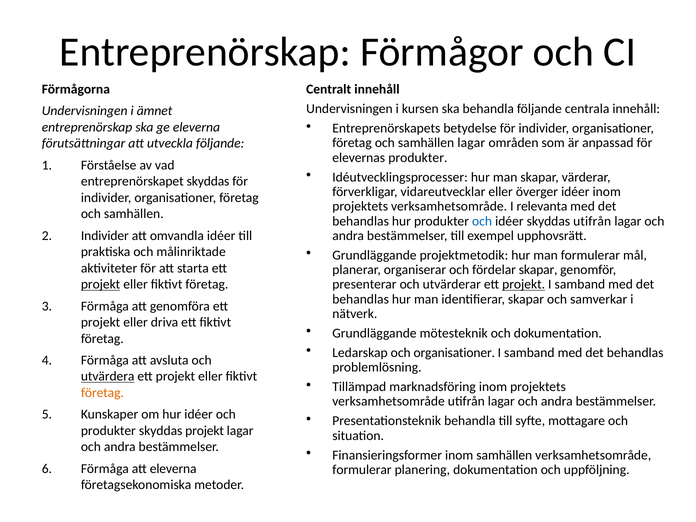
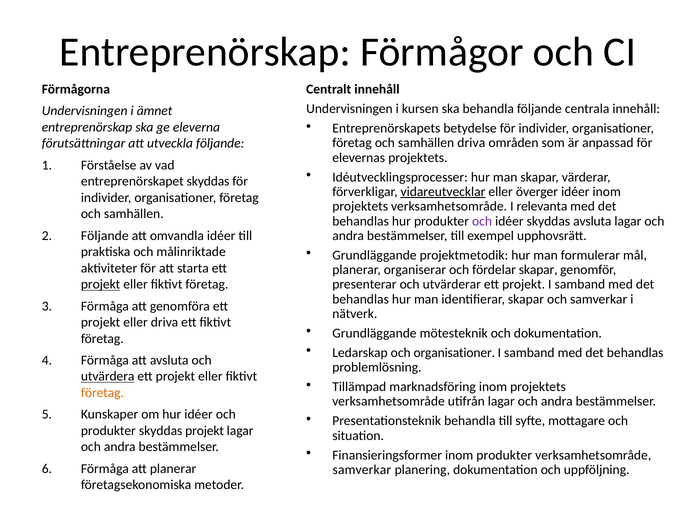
samhällen lagar: lagar -> driva (471, 143)
elevernas produkter: produkter -> projektets (418, 158)
vidareutvecklar underline: none -> present (443, 192)
och colour: blue -> purple (482, 221)
skyddas utifrån: utifrån -> avsluta (592, 221)
Individer: Individer -> Följande (105, 236)
projekt underline: present -> none (524, 284)
inom samhällen: samhällen -> produkter (504, 455)
att eleverna: eleverna -> planerar (173, 469)
formulerar: formulerar -> samverkar (362, 470)
